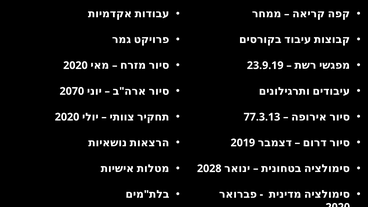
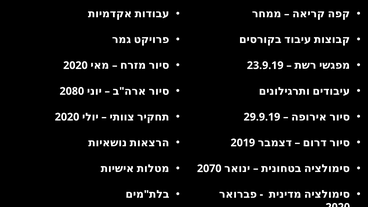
2070: 2070 -> 2080 (72, 91)
77.3.13: 77.3.13 -> 29.9.19 (262, 117)
2028: 2028 -> 2070 (209, 169)
